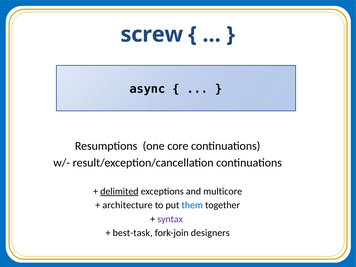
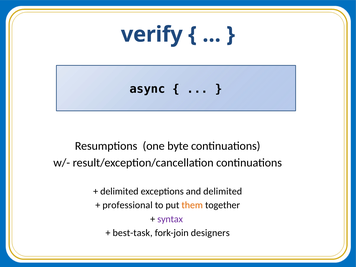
screw: screw -> verify (152, 34)
core: core -> byte (178, 146)
delimited underline: present -> none (119, 191)
and multicore: multicore -> delimited (223, 191)
architecture: architecture -> professional (128, 205)
them colour: blue -> orange (192, 205)
